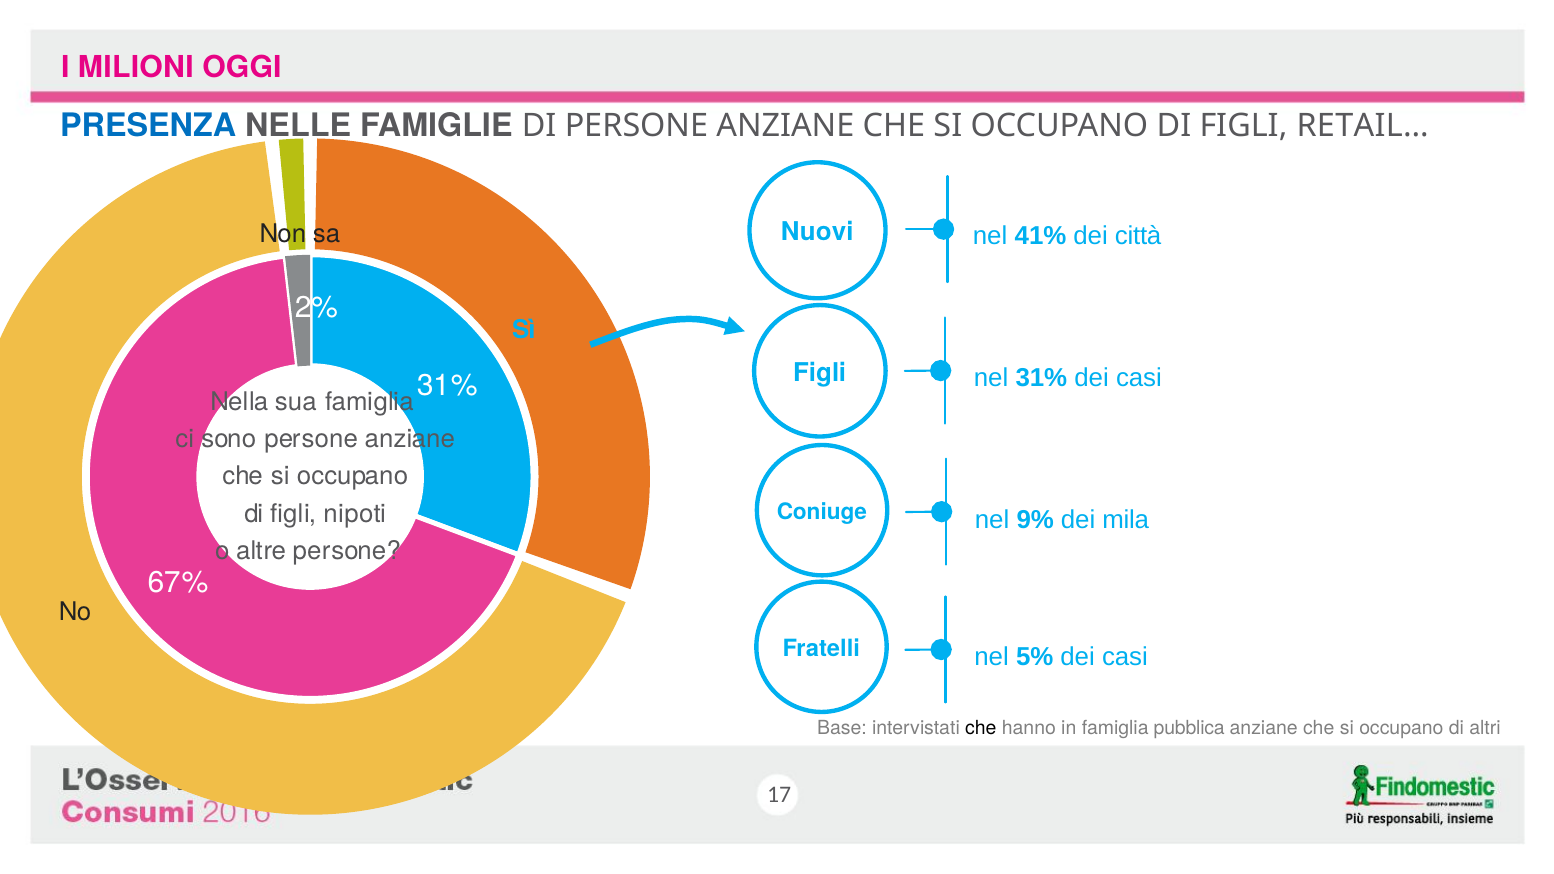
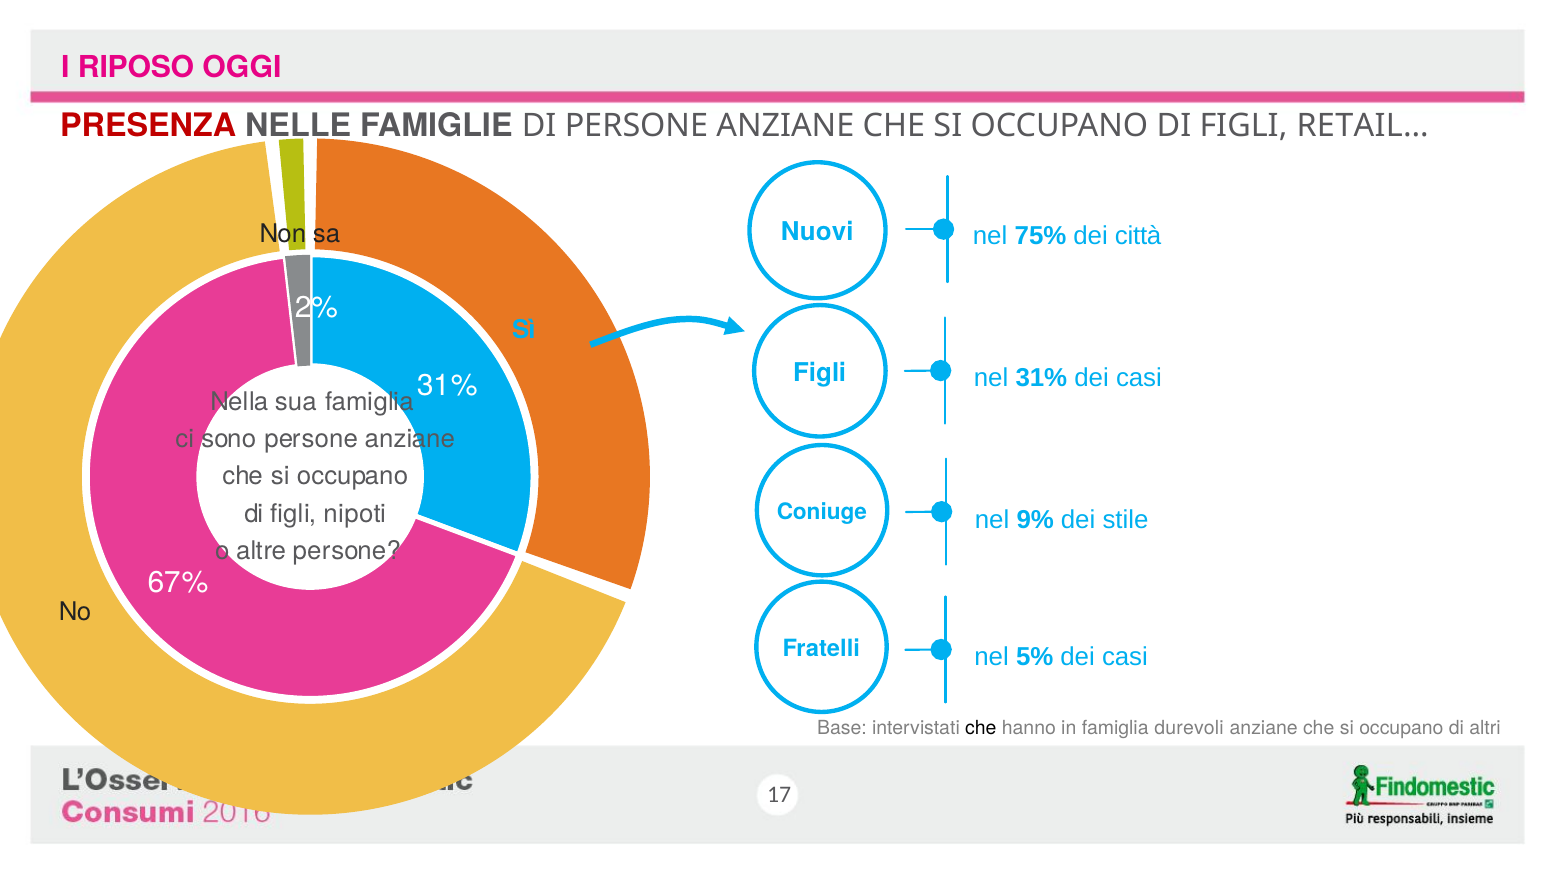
MILIONI: MILIONI -> RIPOSO (136, 67)
PRESENZA colour: blue -> red (148, 126)
41%: 41% -> 75% (1041, 236)
mila: mila -> stile (1126, 520)
pubblica: pubblica -> durevoli (1189, 728)
